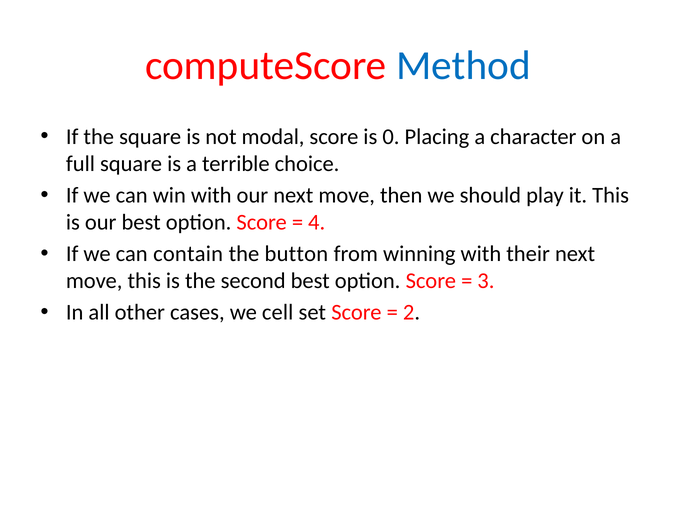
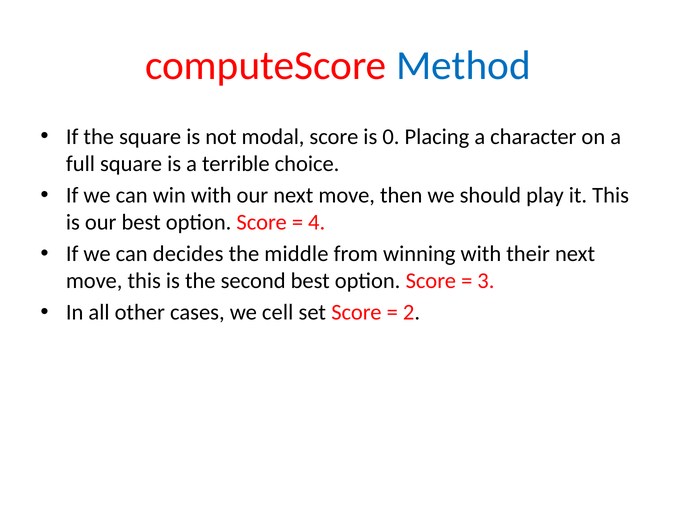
contain: contain -> decides (188, 254)
button: button -> middle (296, 254)
